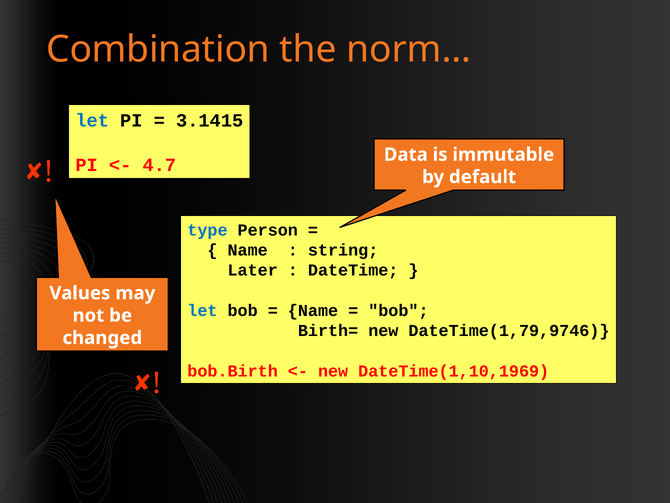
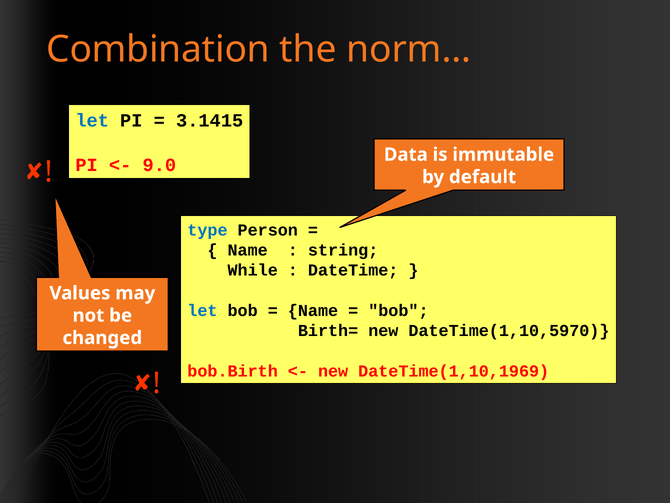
4.7: 4.7 -> 9.0 (159, 165)
Later: Later -> While (253, 270)
DateTime(1,79,9746: DateTime(1,79,9746 -> DateTime(1,10,5970 (509, 330)
